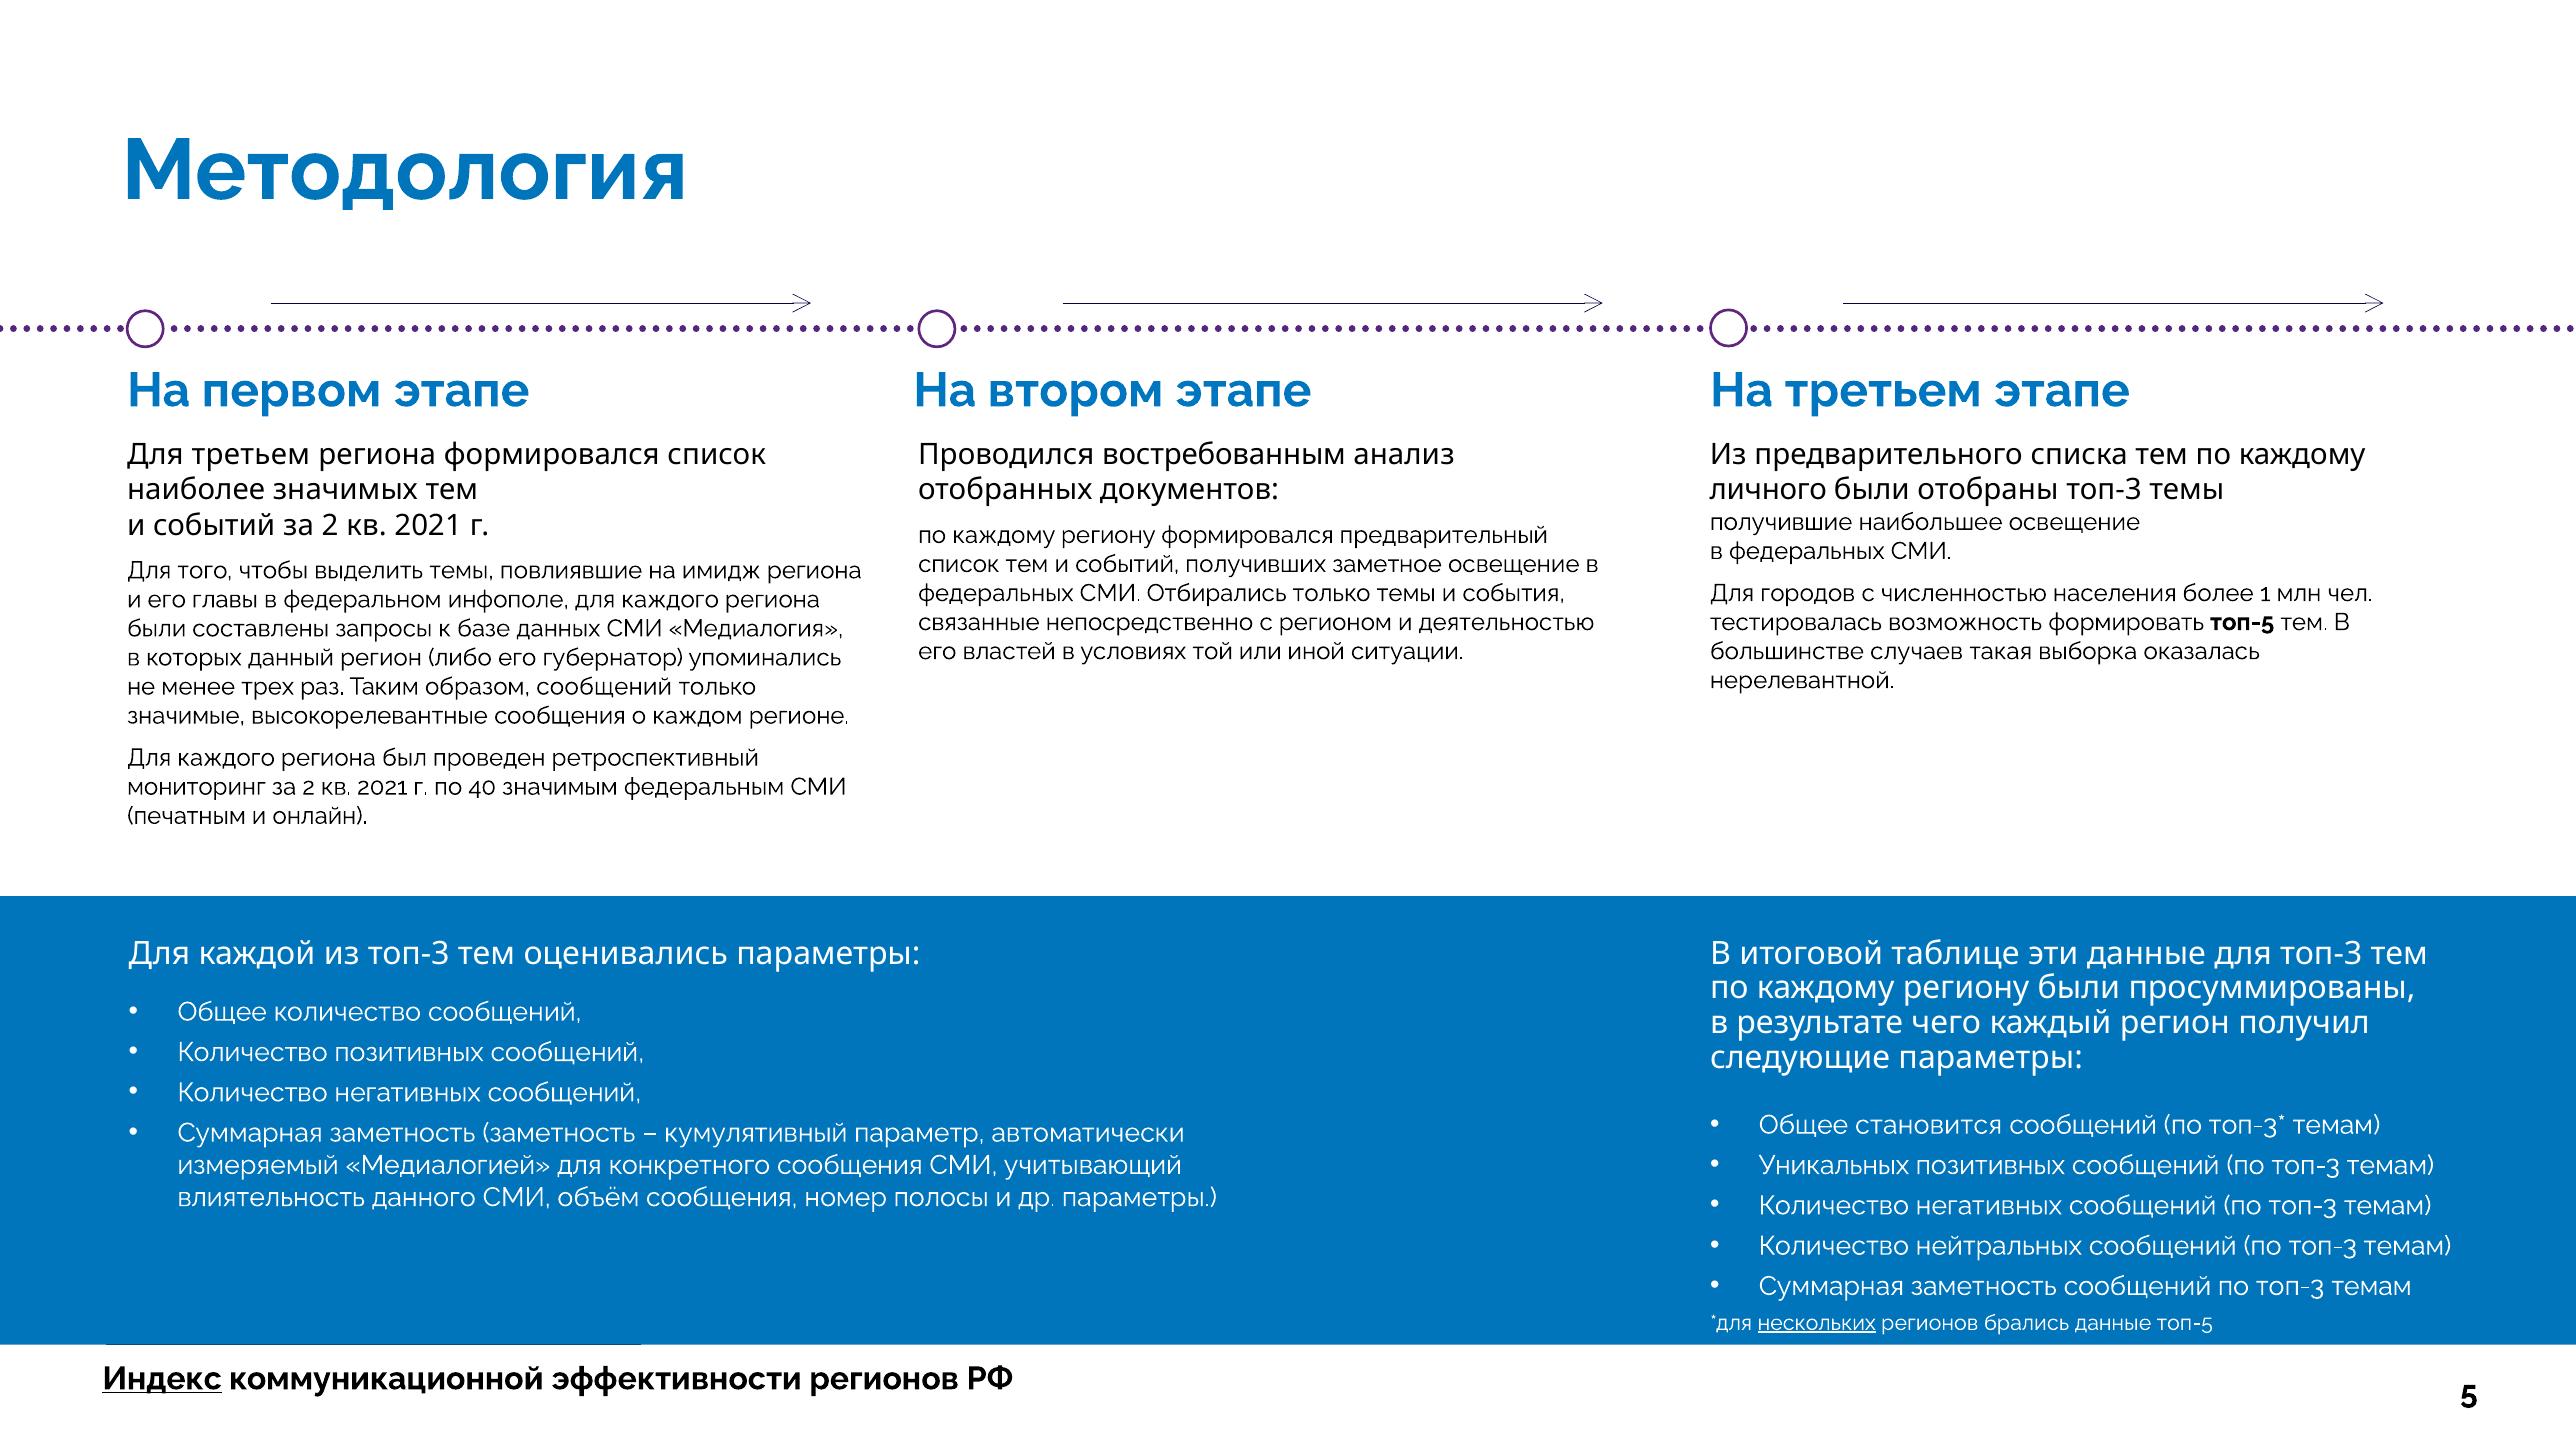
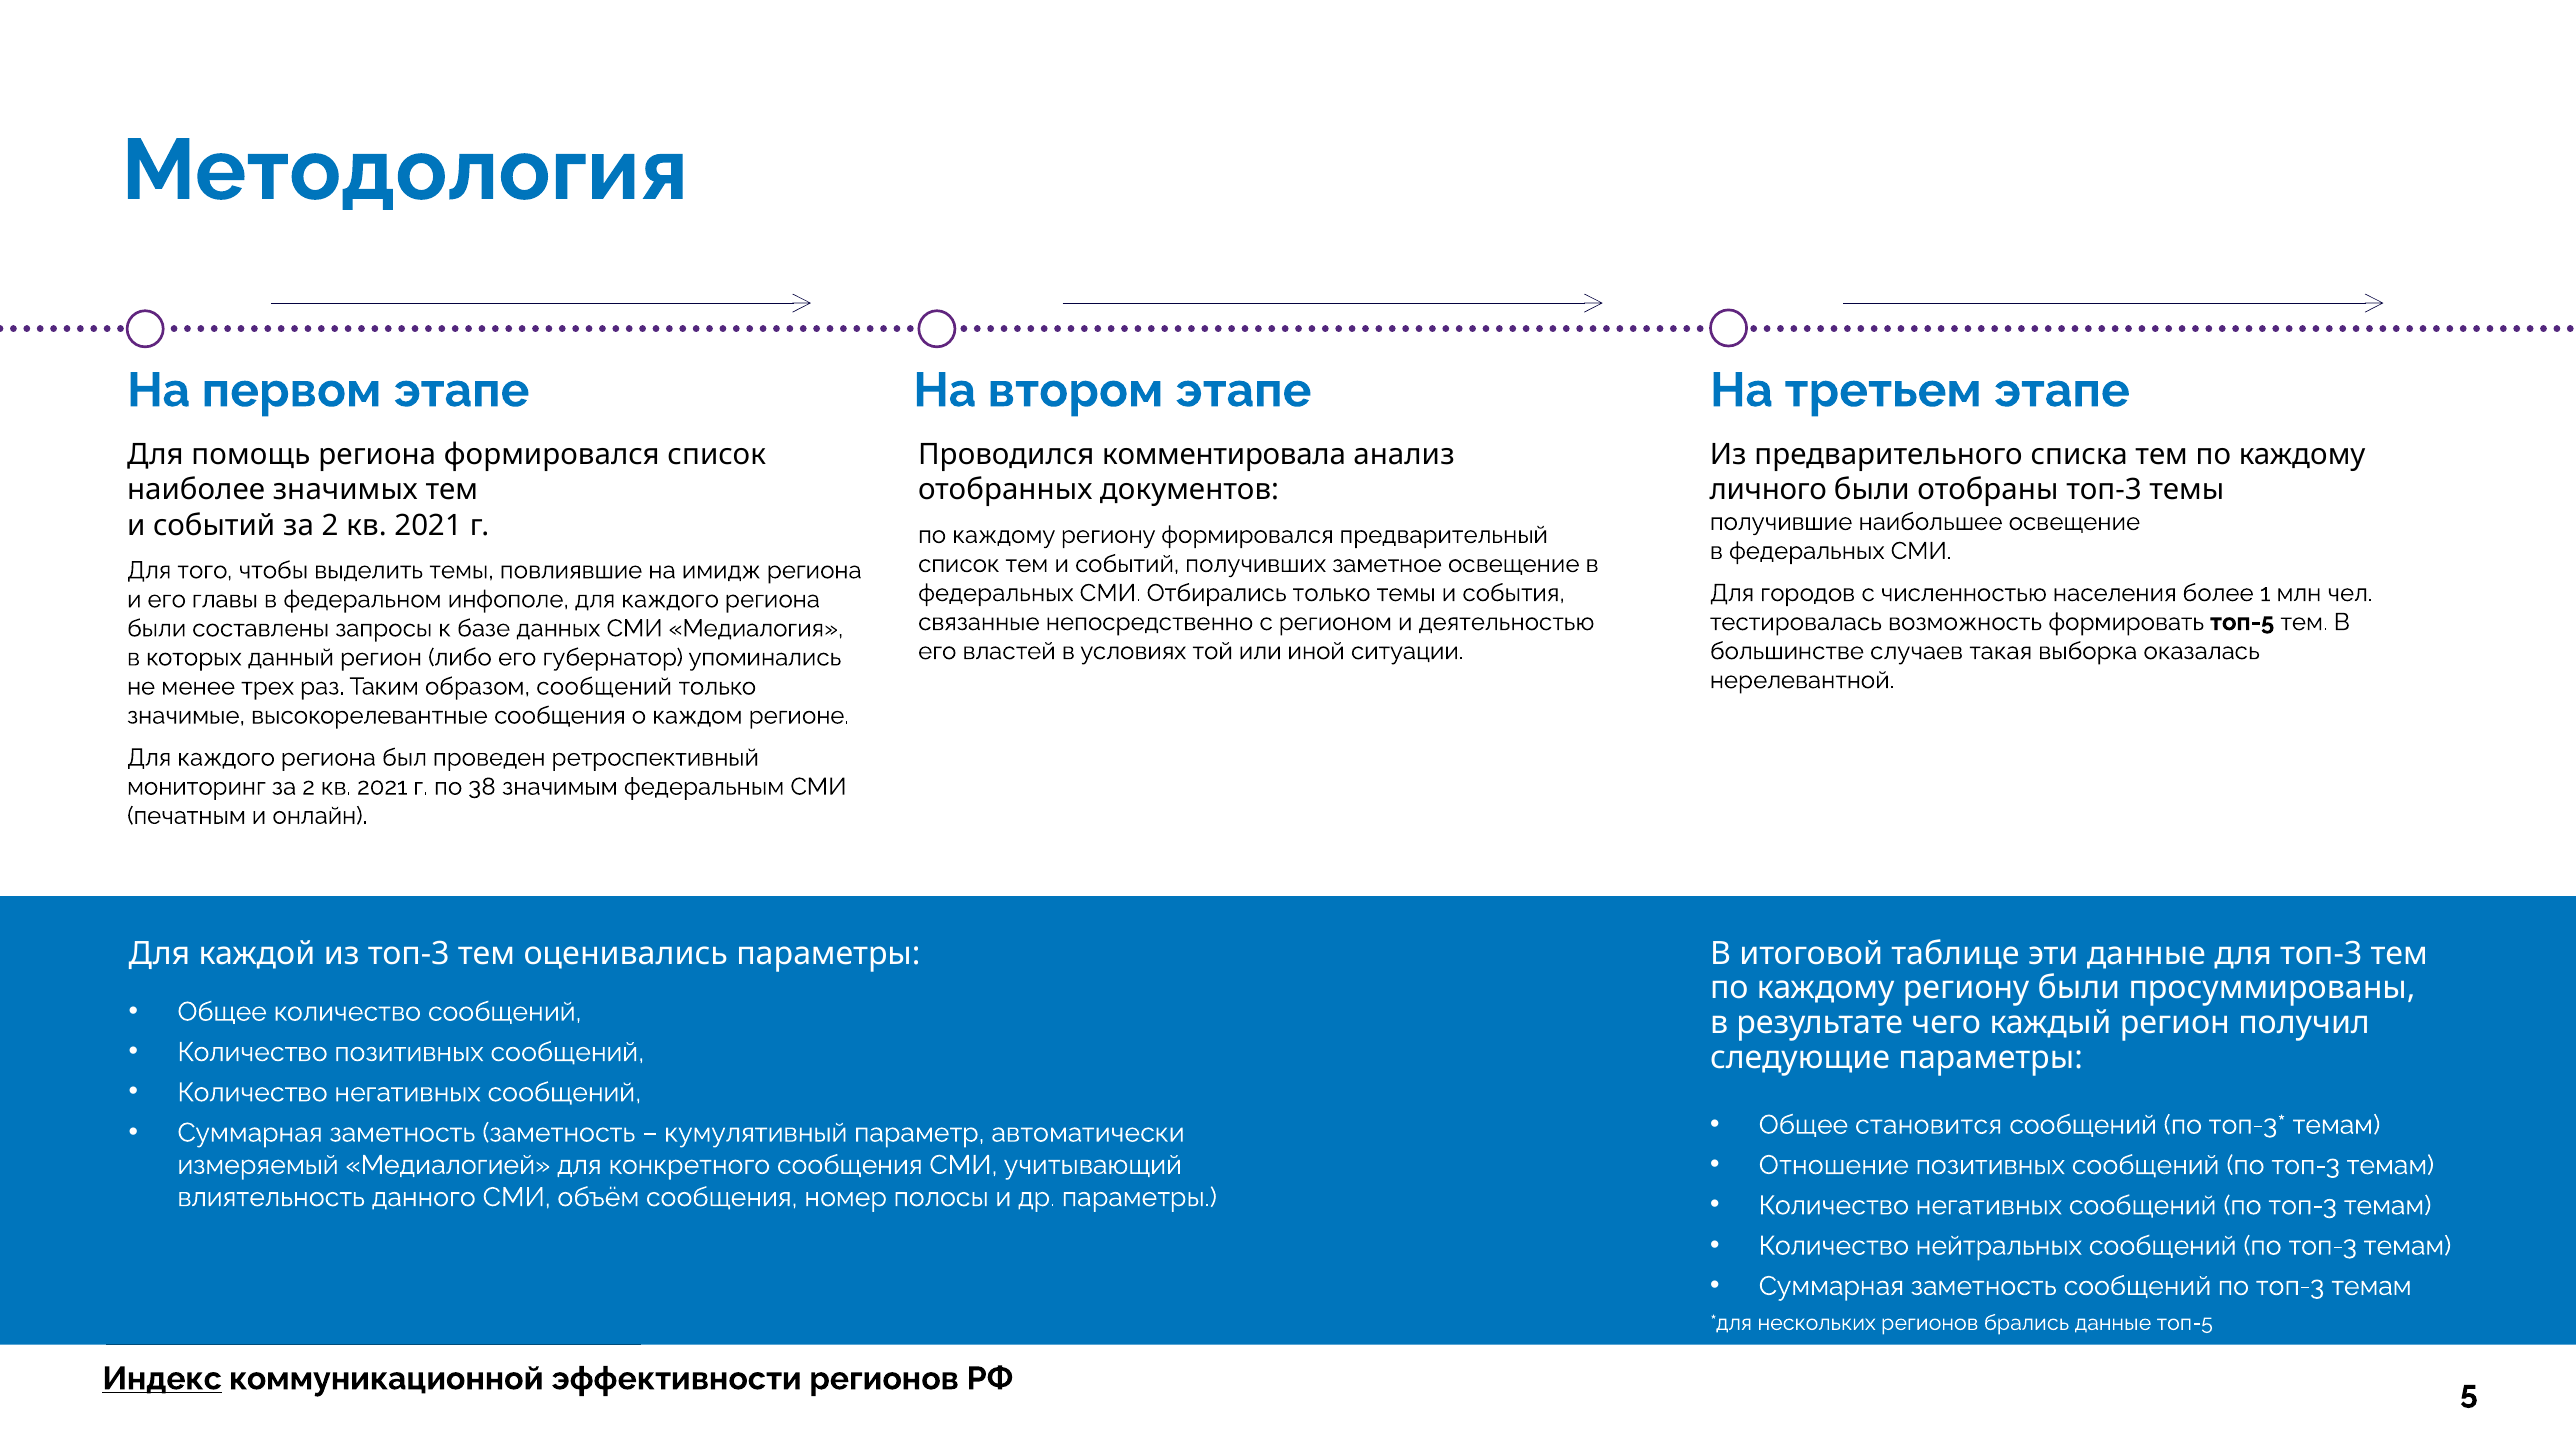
Для третьем: третьем -> помощь (251, 455)
востребованным: востребованным -> комментировала (1224, 455)
40: 40 -> 38 (482, 787)
Уникальных: Уникальных -> Отношение (1834, 1165)
нескольких underline: present -> none (1817, 1323)
